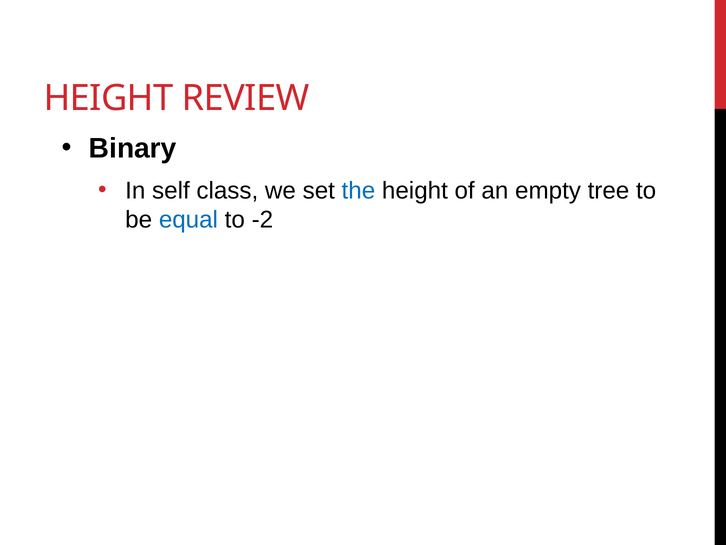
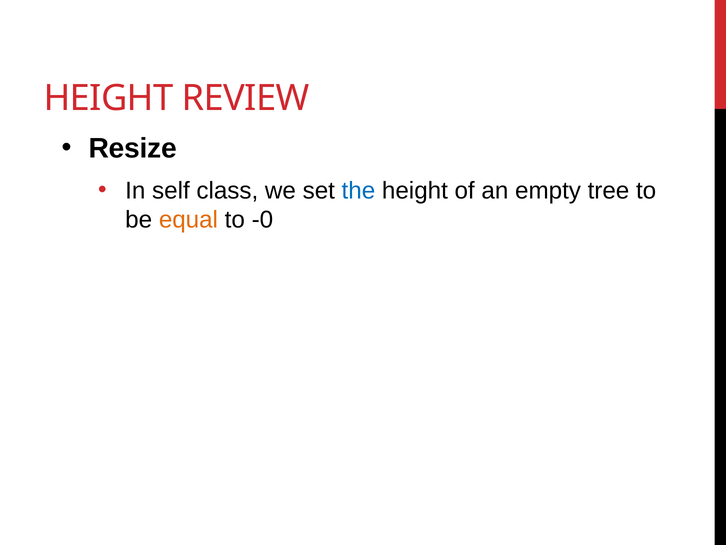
Binary: Binary -> Resize (133, 148)
equal colour: blue -> orange (188, 220)
-2: -2 -> -0 (262, 220)
